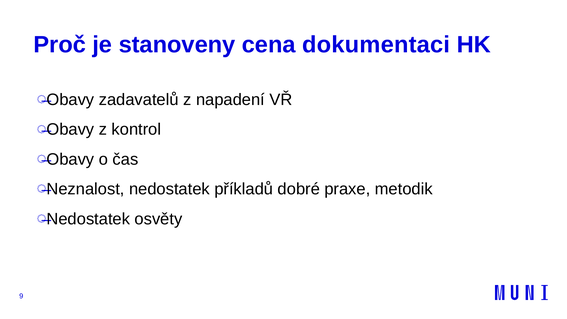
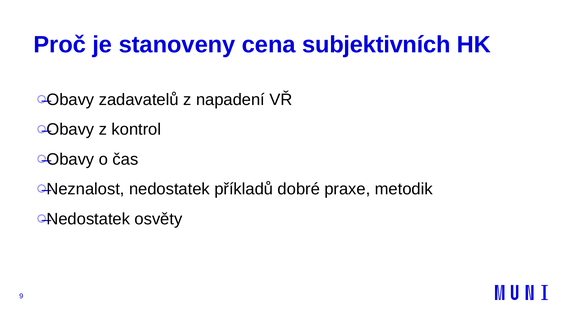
dokumentaci: dokumentaci -> subjektivních (376, 45)
